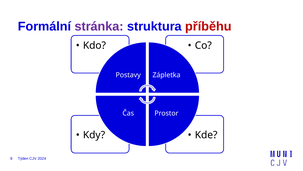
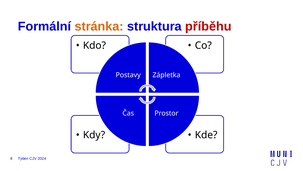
stránka colour: purple -> orange (99, 26)
